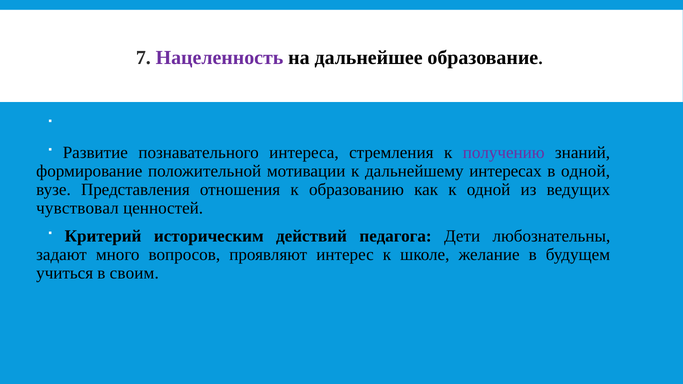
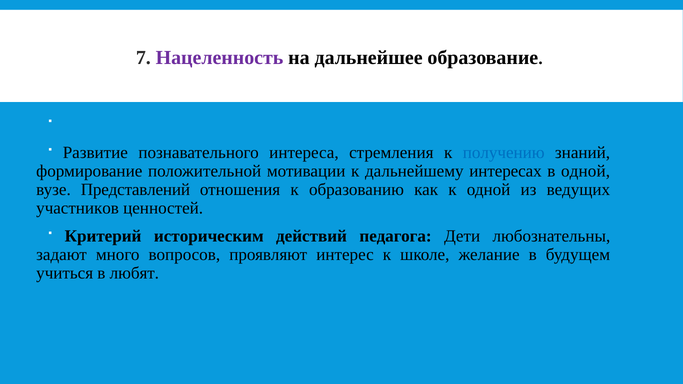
получению colour: purple -> blue (504, 153)
Представления: Представления -> Представлений (135, 190)
чувствовал: чувствовал -> участников (78, 208)
своим: своим -> любят (134, 273)
